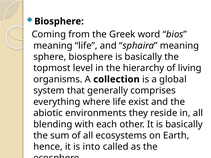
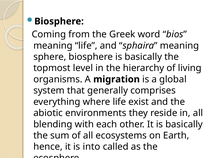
collection: collection -> migration (117, 79)
